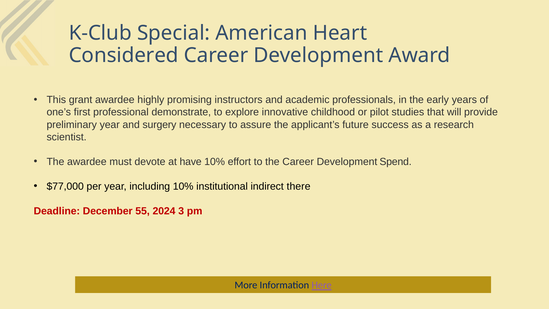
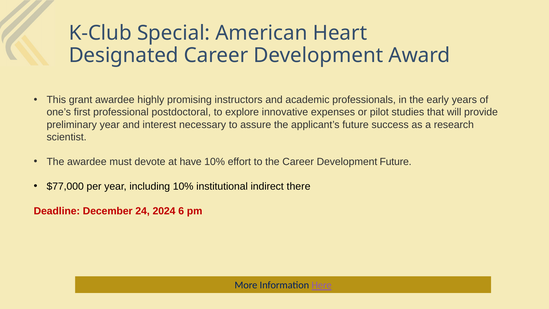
Considered: Considered -> Designated (124, 55)
demonstrate: demonstrate -> postdoctoral (181, 112)
childhood: childhood -> expenses (333, 112)
surgery: surgery -> interest (159, 125)
Development Spend: Spend -> Future (396, 162)
55: 55 -> 24 (143, 211)
3: 3 -> 6 (181, 211)
